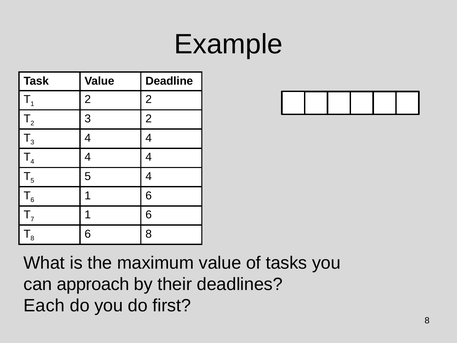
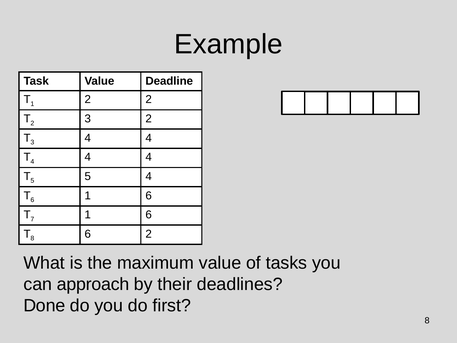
6 8: 8 -> 2 (149, 234)
Each: Each -> Done (44, 305)
